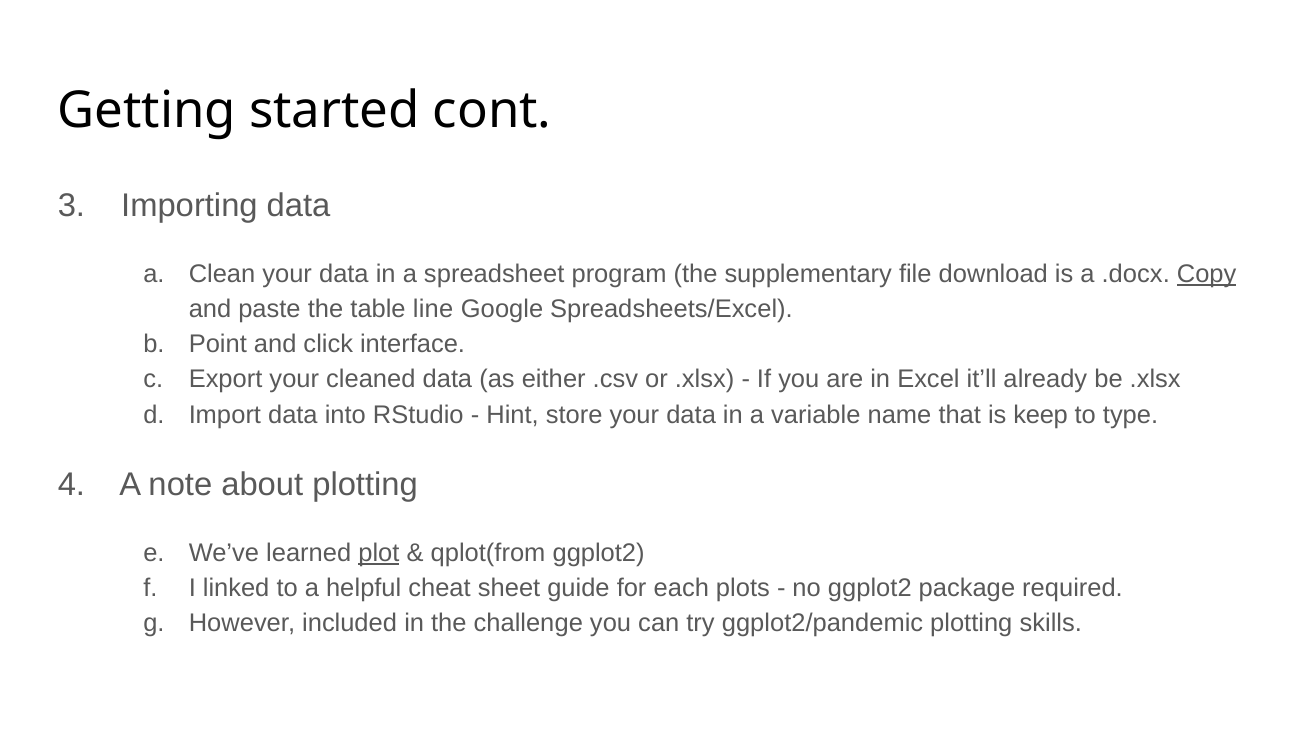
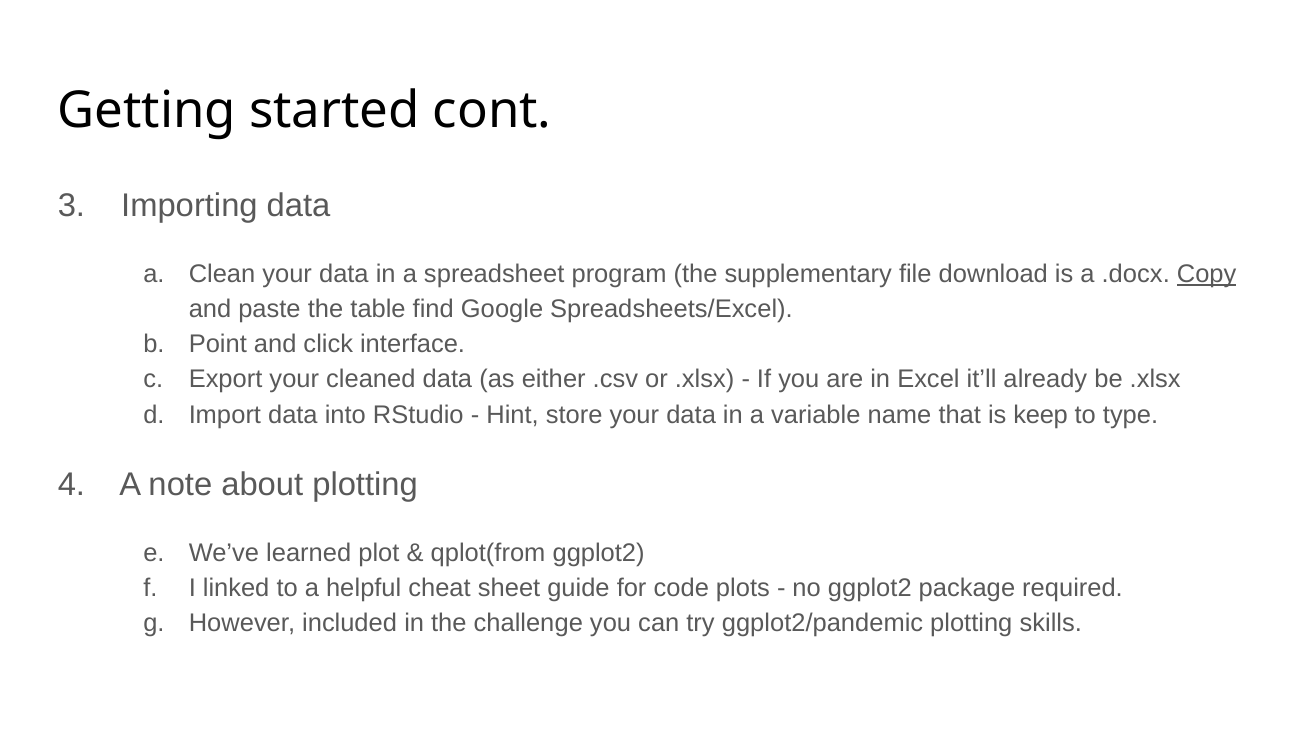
line: line -> find (433, 309)
plot underline: present -> none (379, 553)
each: each -> code (681, 588)
